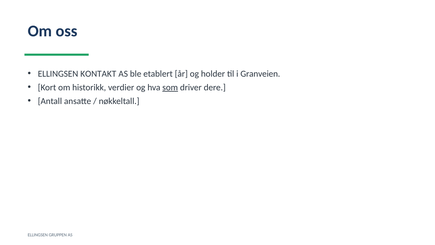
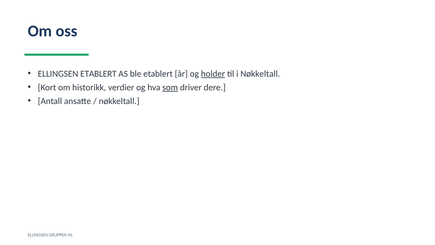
ELLINGSEN KONTAKT: KONTAKT -> ETABLERT (98, 74)
holder underline: none -> present (213, 74)
i Granveien: Granveien -> Nøkkeltall (260, 74)
